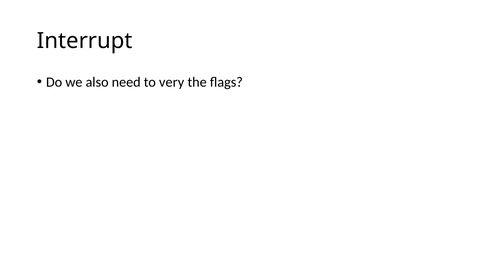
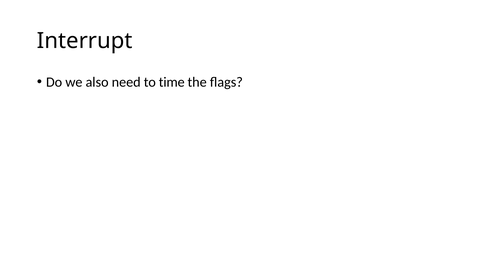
very: very -> time (172, 82)
